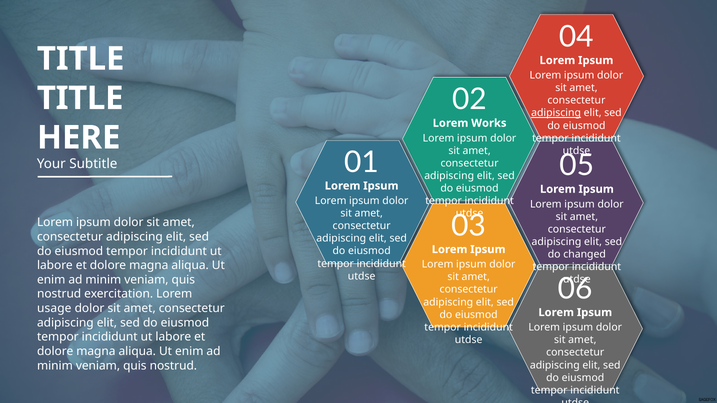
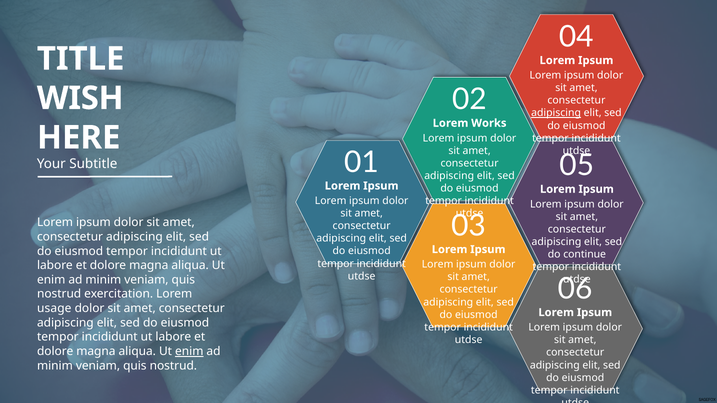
TITLE: TITLE -> WISH (80, 98)
changed: changed -> continue (585, 255)
enim underline: none -> present (189, 352)
